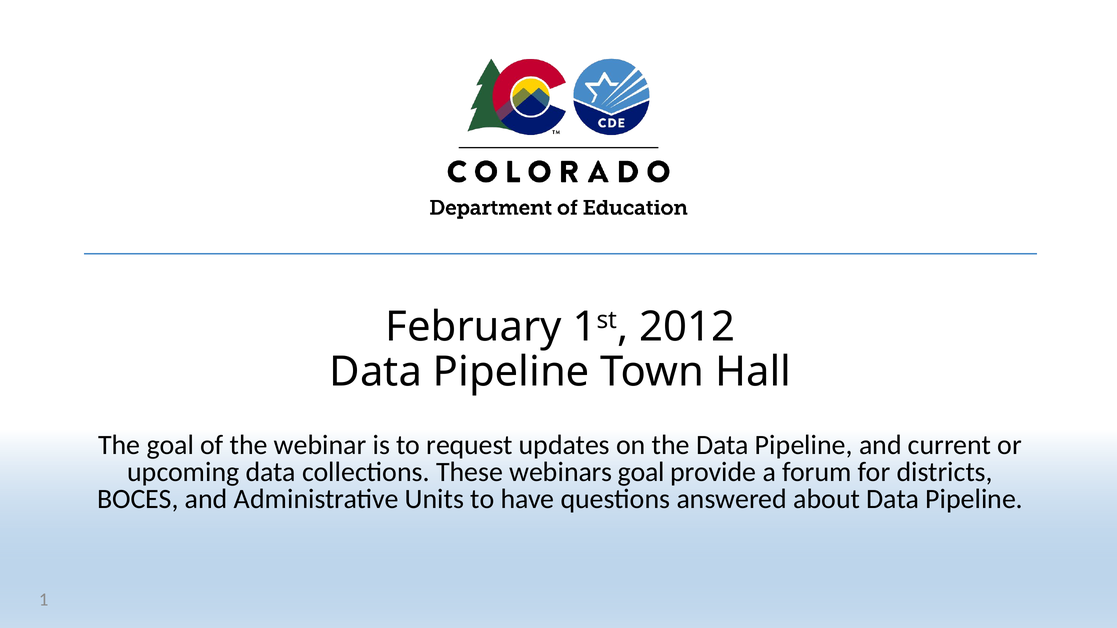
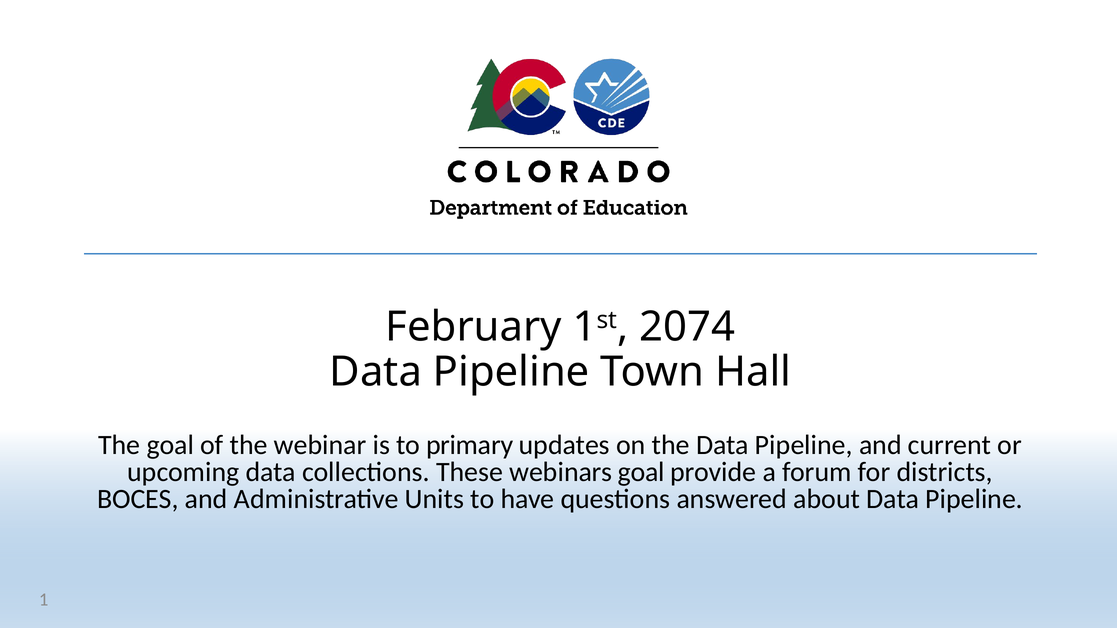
2012: 2012 -> 2074 (687, 327)
request: request -> primary (470, 445)
